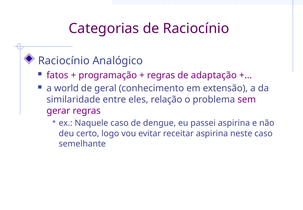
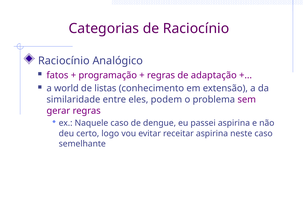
geral: geral -> listas (105, 88)
relação: relação -> podem (166, 99)
